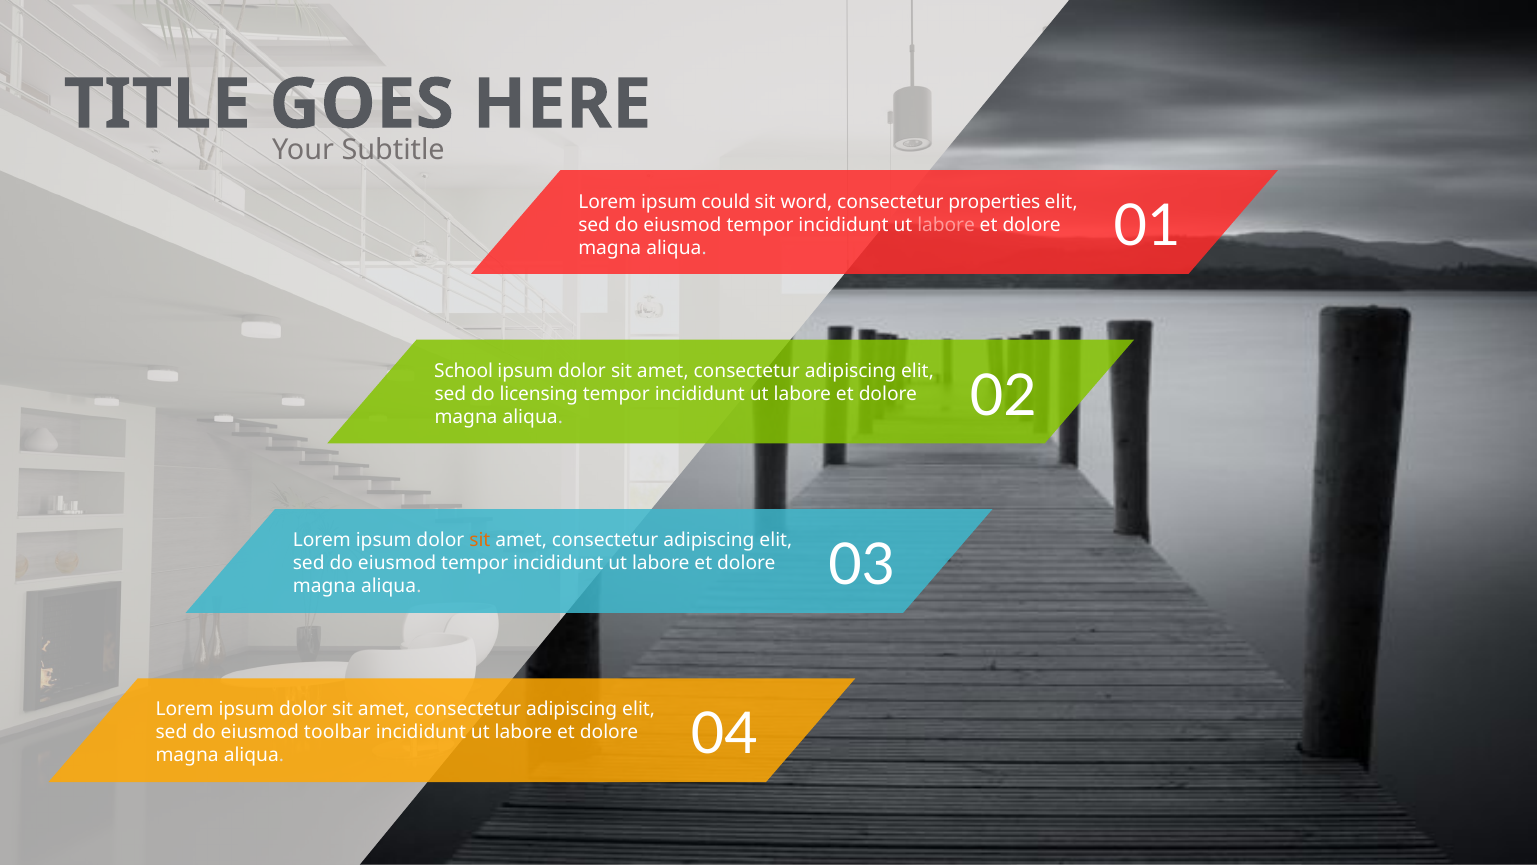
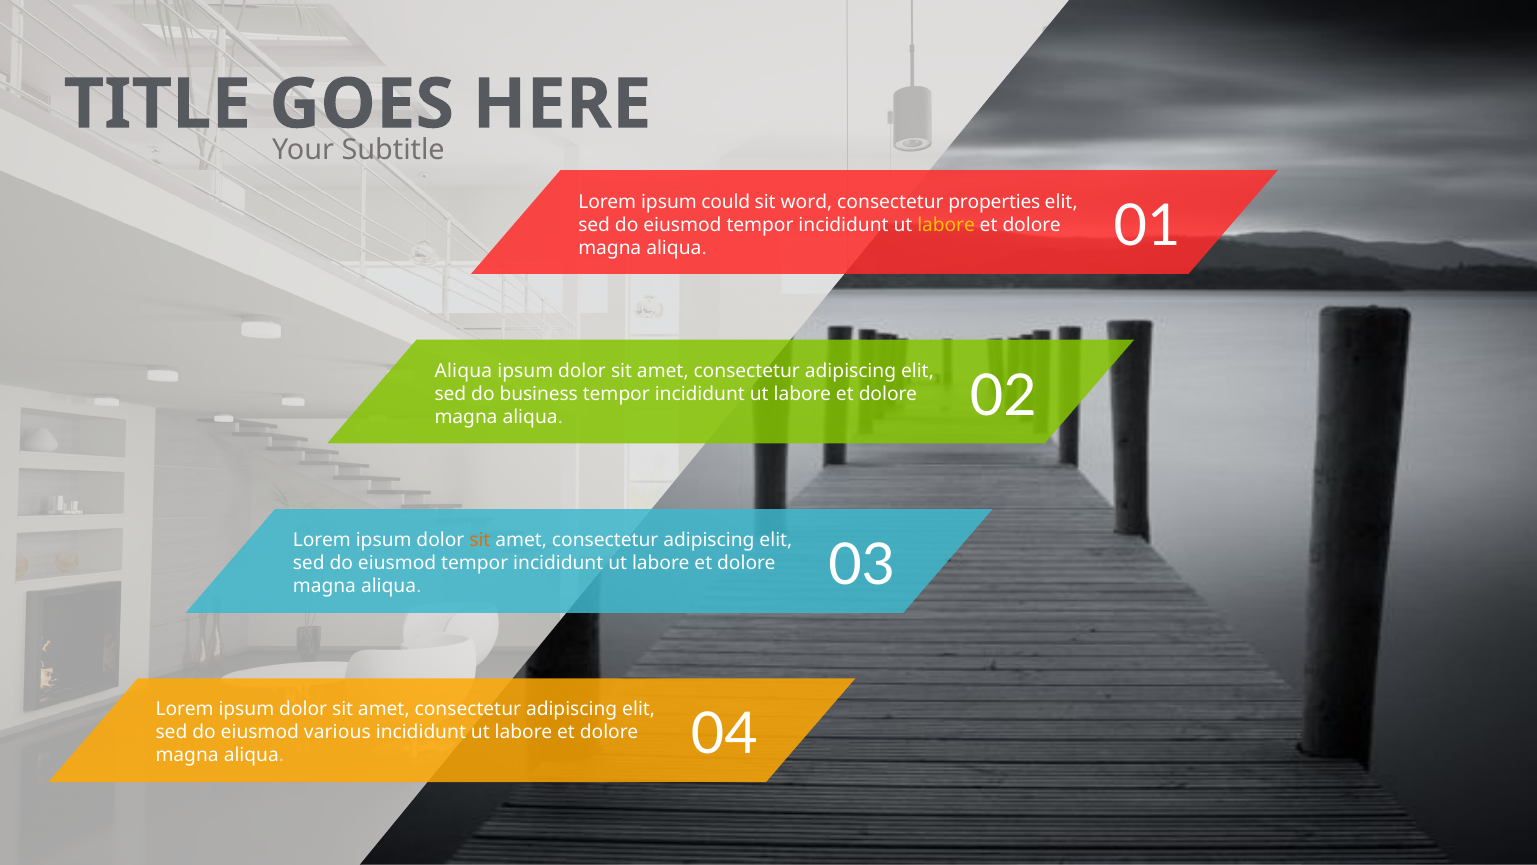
labore colour: pink -> yellow (946, 225)
School: School -> Aliqua (463, 371)
licensing: licensing -> business (539, 394)
toolbar: toolbar -> various (337, 732)
